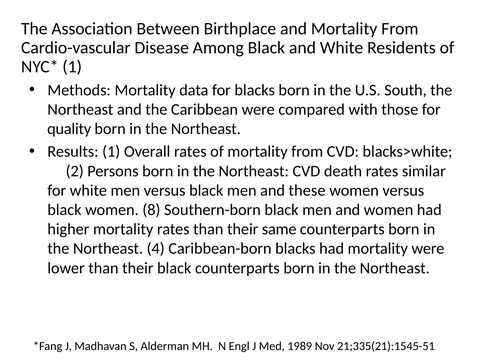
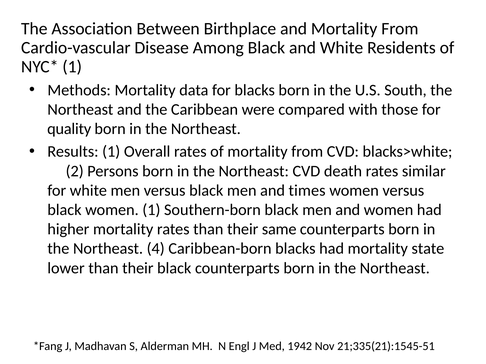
these: these -> times (307, 191)
women 8: 8 -> 1 (151, 210)
mortality were: were -> state (428, 249)
1989: 1989 -> 1942 (300, 347)
